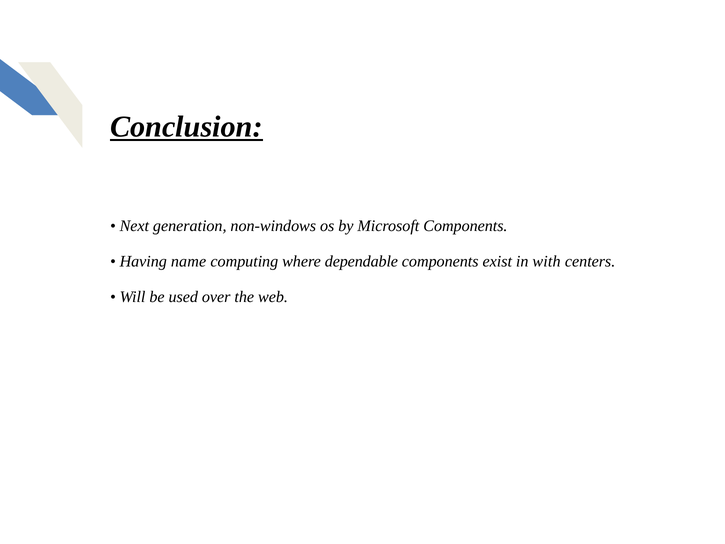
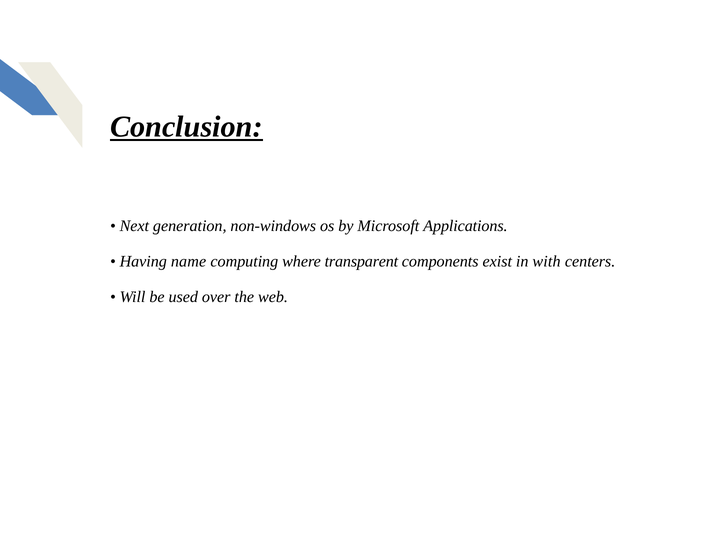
Microsoft Components: Components -> Applications (465, 226)
dependable: dependable -> transparent (361, 261)
